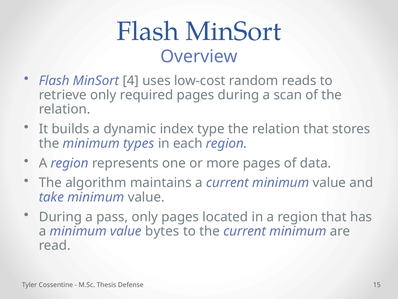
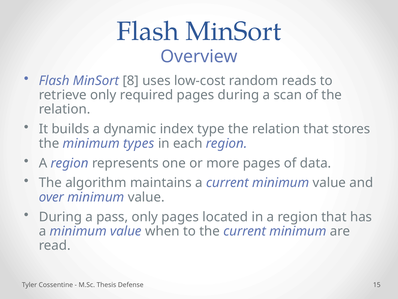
4: 4 -> 8 (131, 81)
take: take -> over (51, 197)
bytes: bytes -> when (162, 231)
